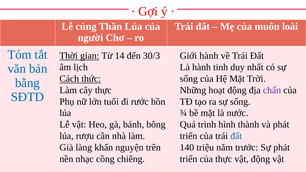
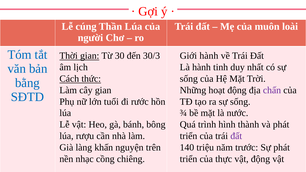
14: 14 -> 30 (120, 56)
cây thực: thực -> gian (103, 90)
đất colour: blue -> purple (236, 136)
